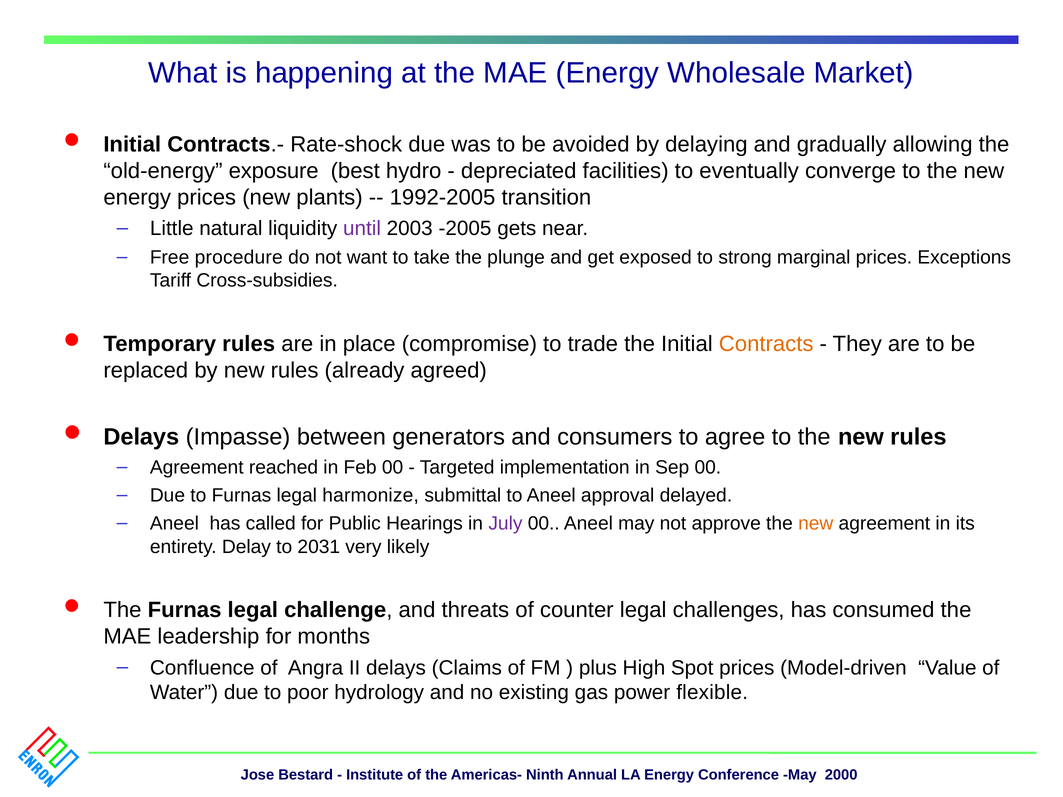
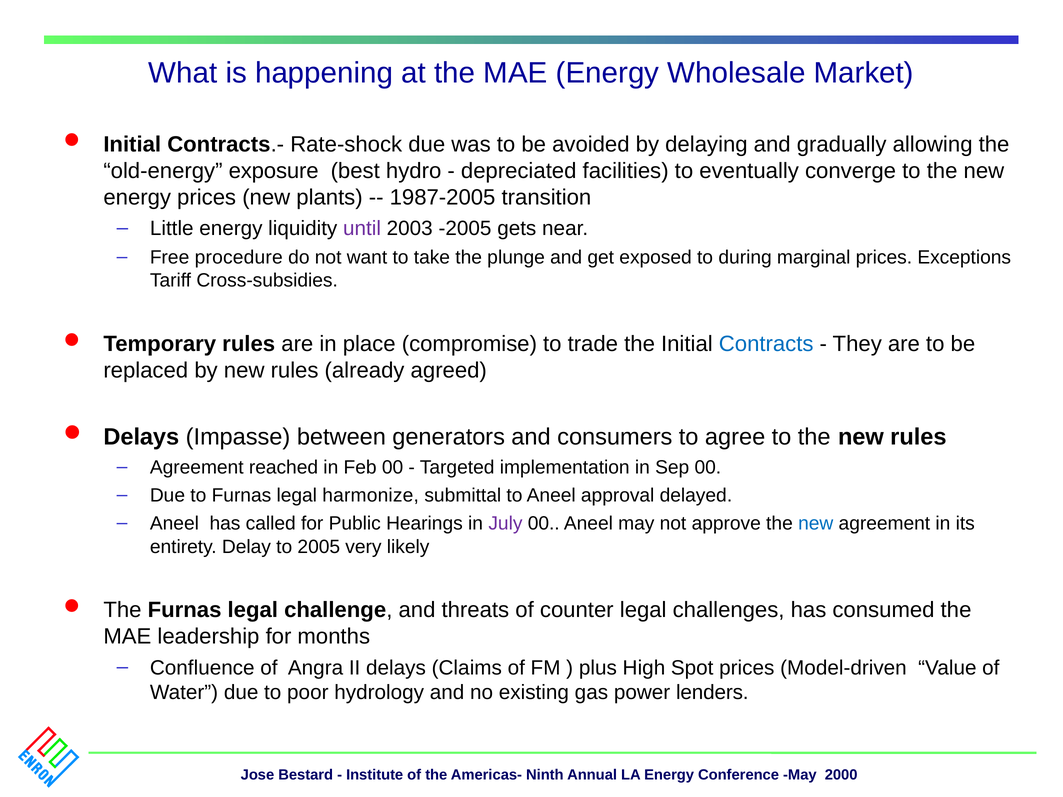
1992-2005: 1992-2005 -> 1987-2005 (443, 197)
Little natural: natural -> energy (231, 229)
strong: strong -> during (745, 258)
Contracts colour: orange -> blue (766, 344)
new colour: orange -> blue (816, 524)
2031: 2031 -> 2005 (319, 547)
flexible: flexible -> lenders (712, 693)
